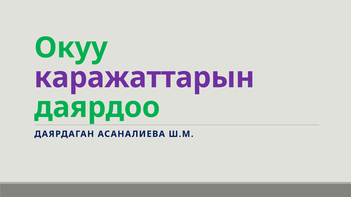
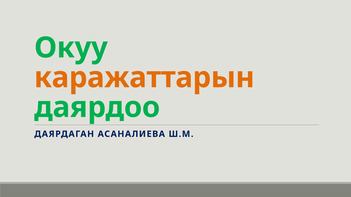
каражаттарын colour: purple -> orange (144, 78)
